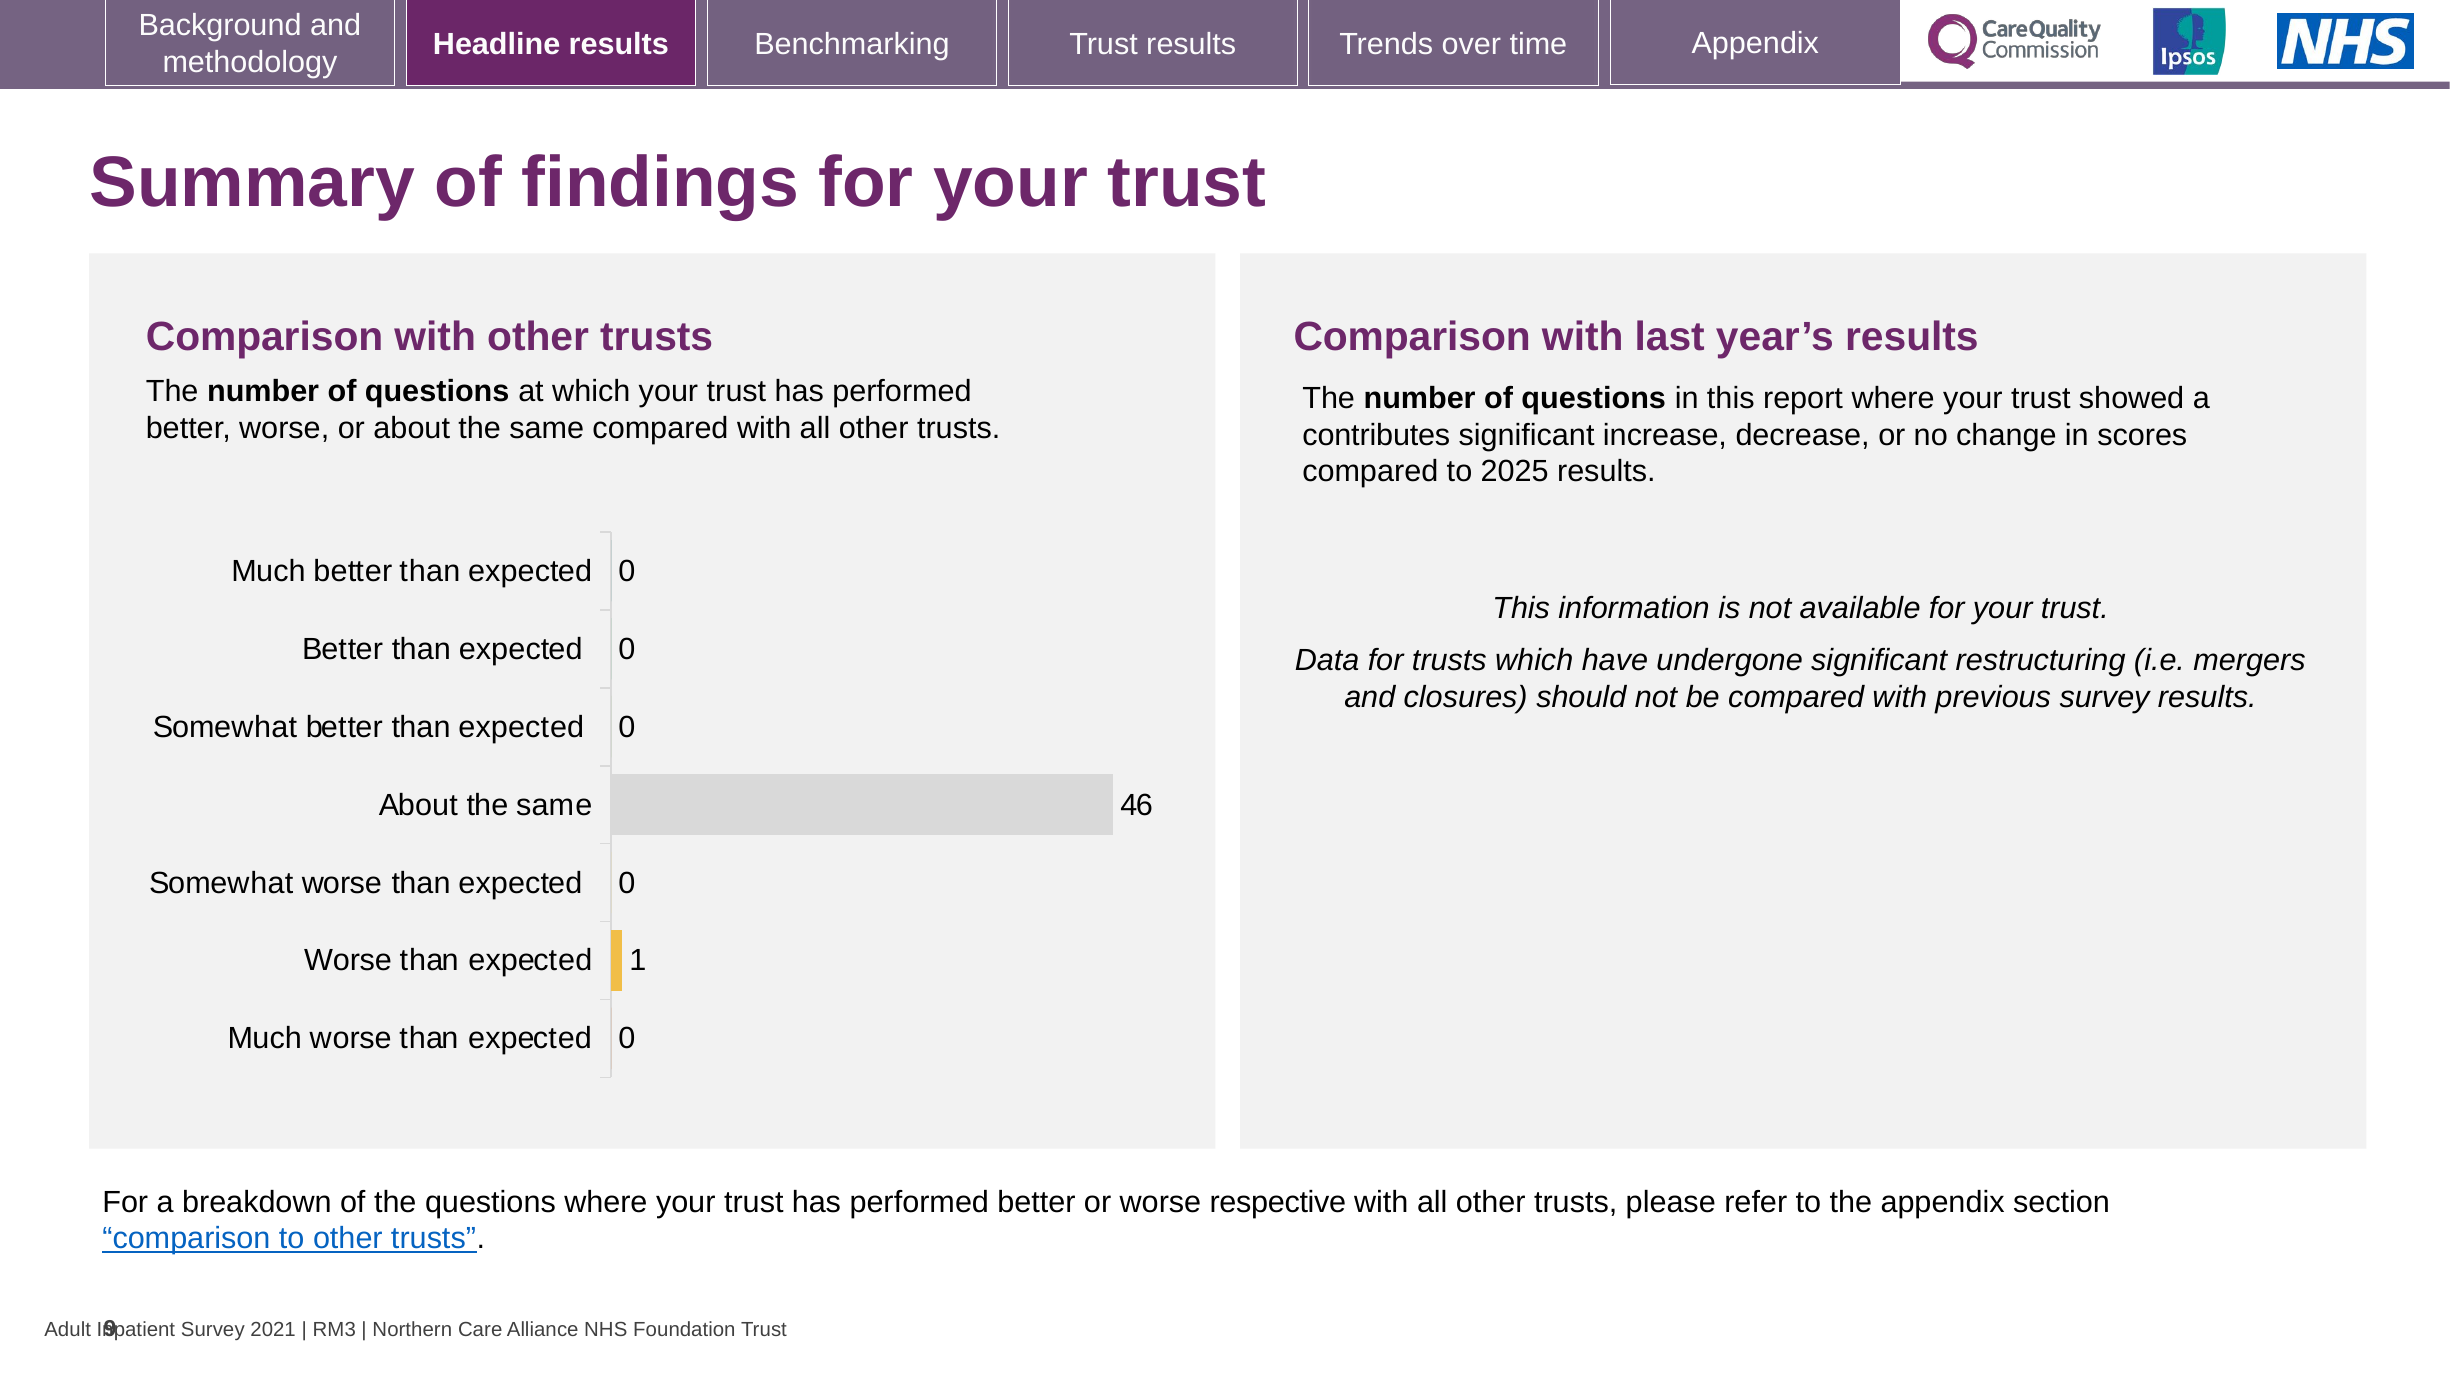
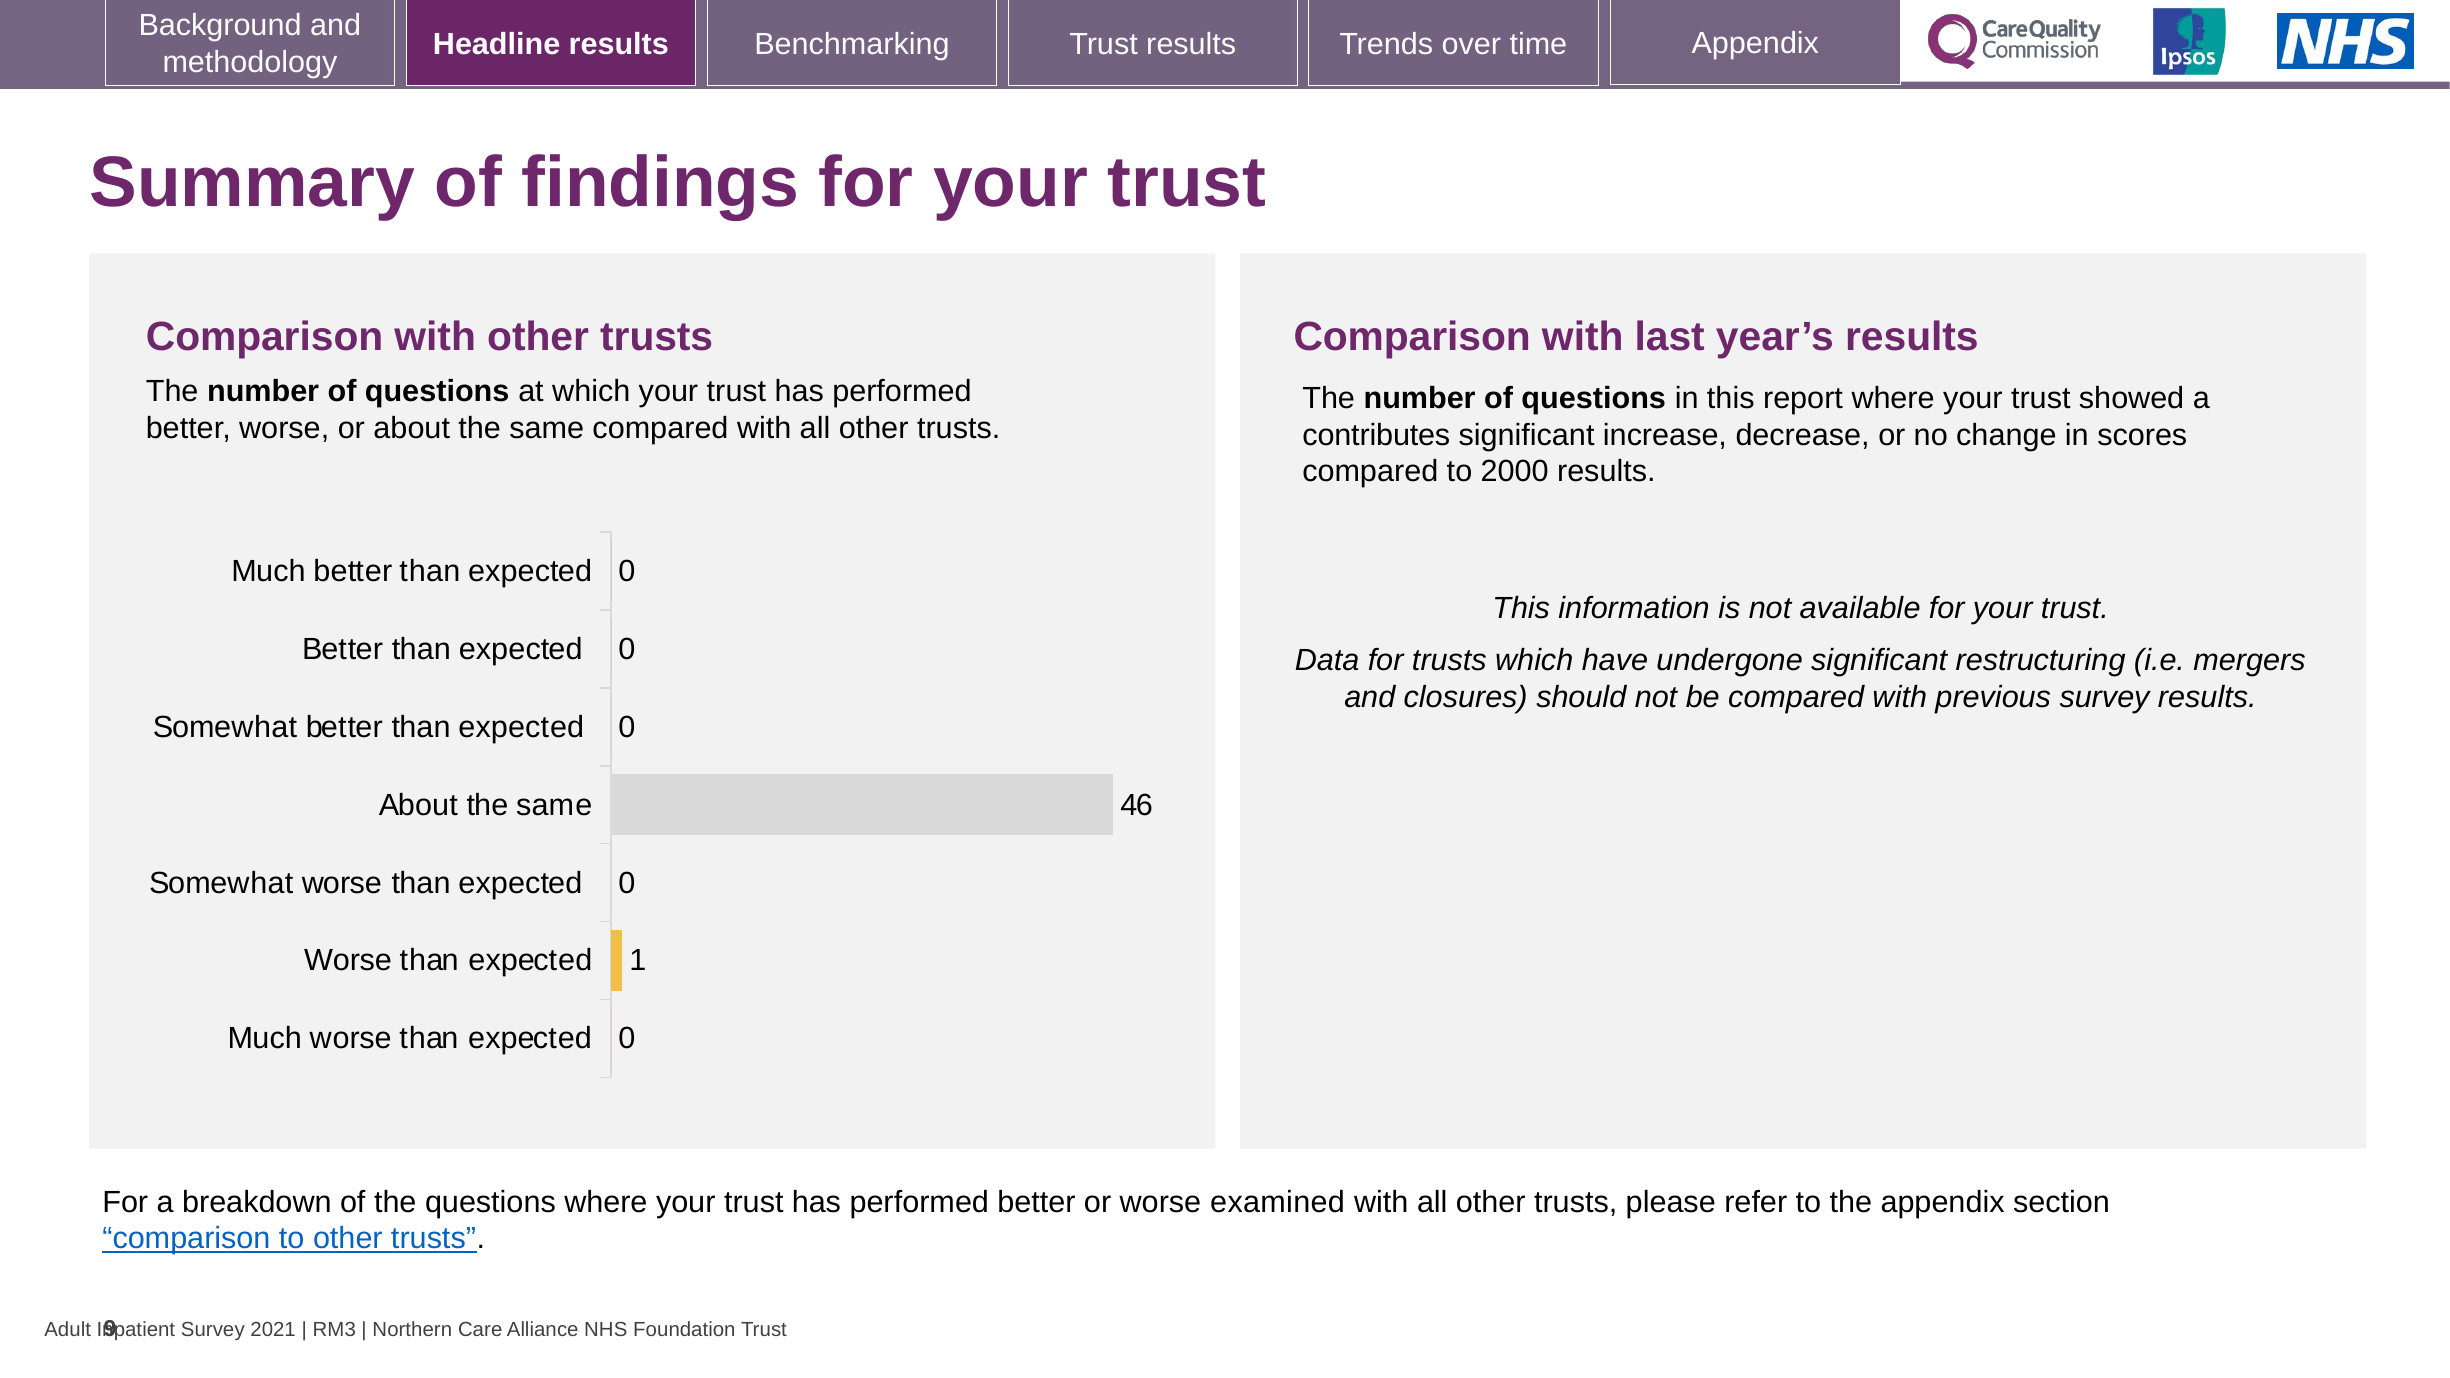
2025: 2025 -> 2000 (1515, 472)
respective: respective -> examined (1278, 1202)
